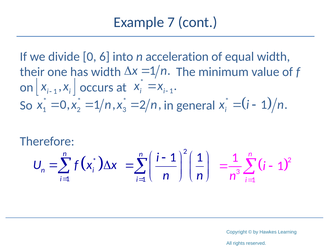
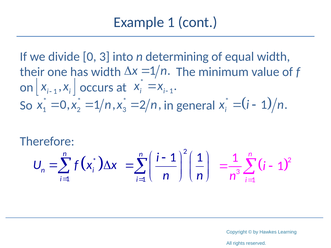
Example 7: 7 -> 1 (171, 22)
0 6: 6 -> 3 (104, 57)
acceleration: acceleration -> determining (177, 57)
